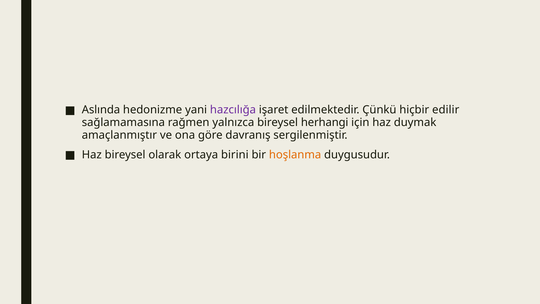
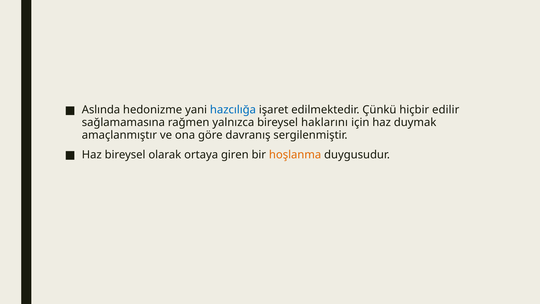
hazcılığa colour: purple -> blue (233, 110)
herhangi: herhangi -> haklarını (325, 122)
birini: birini -> giren (235, 155)
